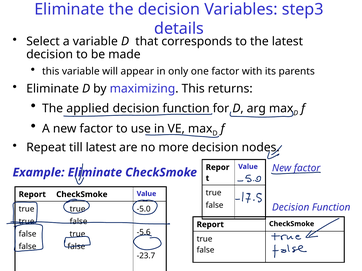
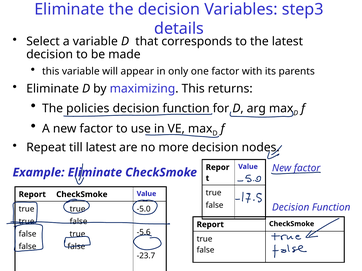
applied: applied -> policies (88, 109)
